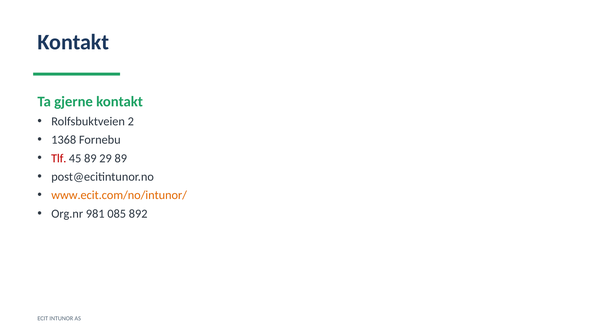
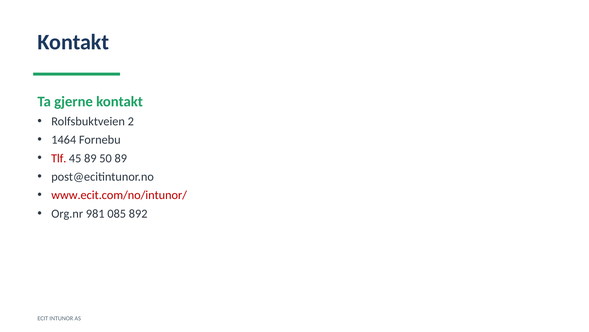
1368: 1368 -> 1464 (64, 140)
29: 29 -> 50 (106, 158)
www.ecit.com/no/intunor/ colour: orange -> red (119, 195)
